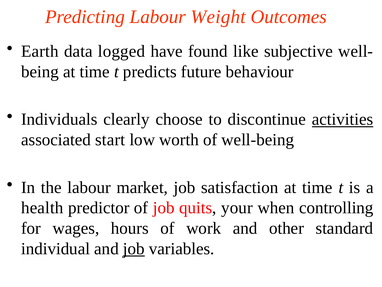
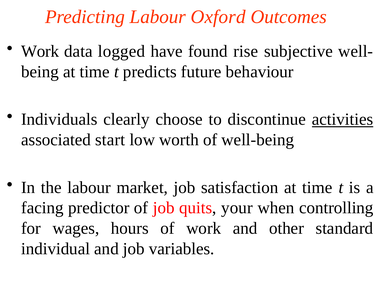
Weight: Weight -> Oxford (218, 17)
Earth: Earth -> Work (40, 51)
like: like -> rise (246, 51)
health: health -> facing (42, 207)
job underline: present -> none (134, 248)
